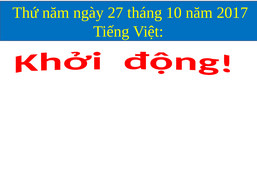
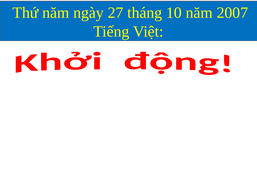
2017: 2017 -> 2007 (232, 13)
